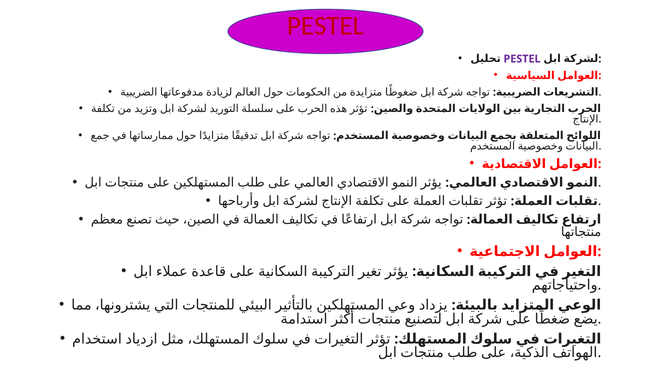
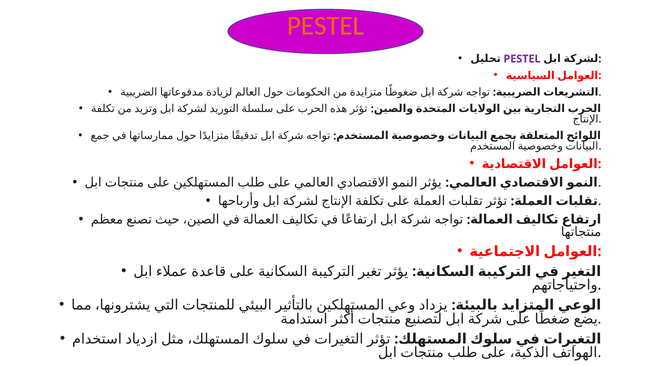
PESTEL colour: red -> orange (325, 26)
